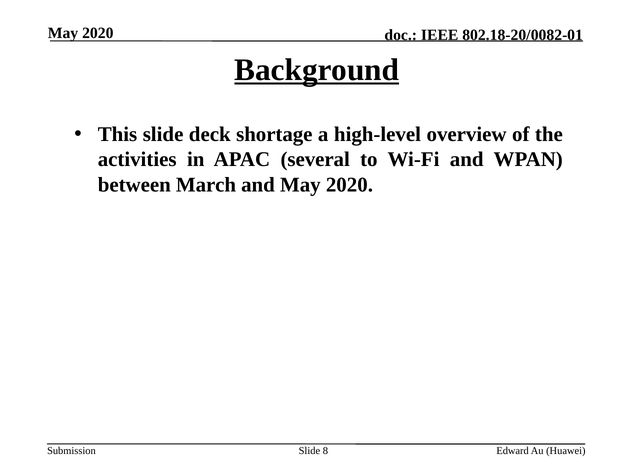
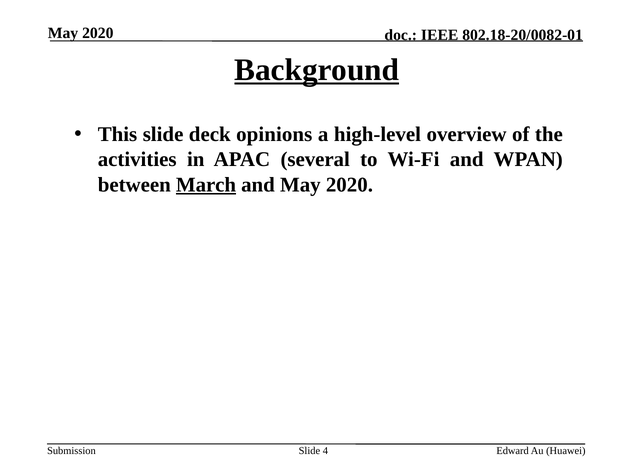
shortage: shortage -> opinions (274, 135)
March underline: none -> present (206, 185)
8: 8 -> 4 (325, 451)
